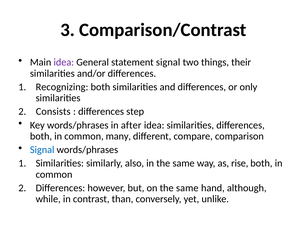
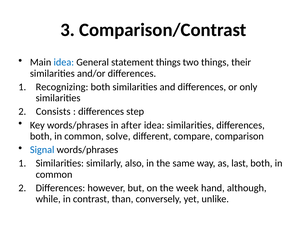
idea colour: purple -> blue (64, 62)
statement signal: signal -> things (168, 62)
many: many -> solve (118, 136)
rise: rise -> last (240, 163)
on the same: same -> week (187, 187)
